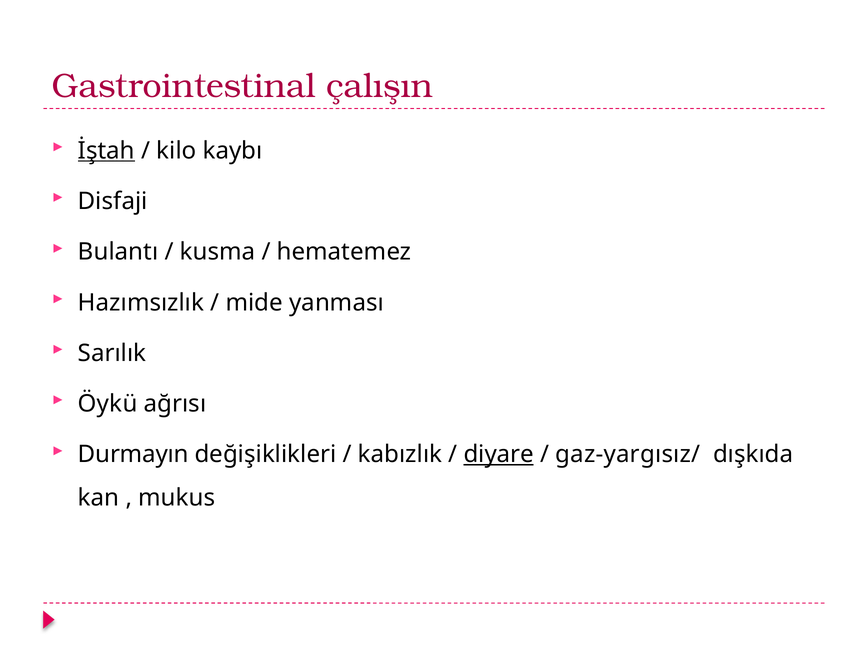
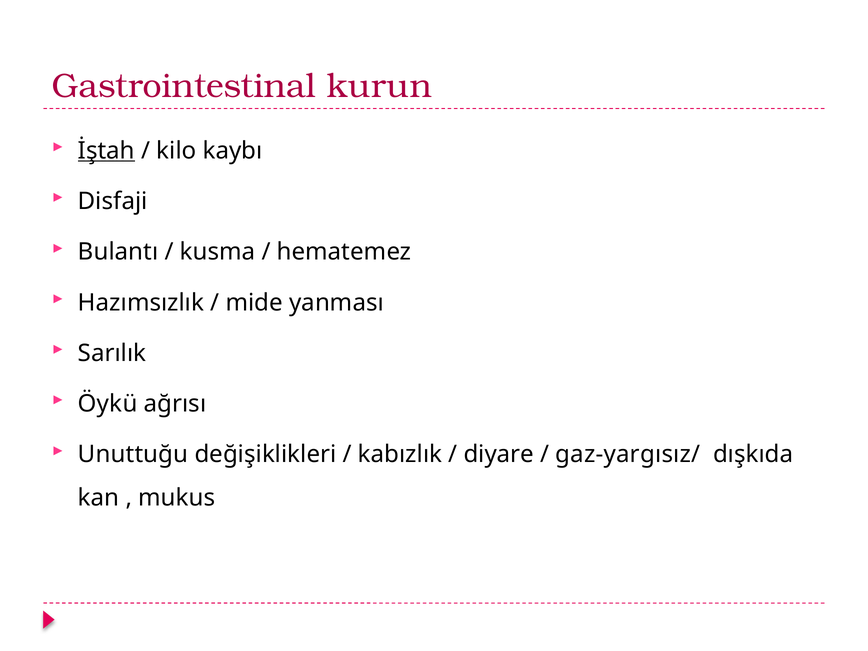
çalışın: çalışın -> kurun (379, 86)
Durmayın: Durmayın -> Unuttuğu (133, 455)
diyare underline: present -> none (499, 455)
